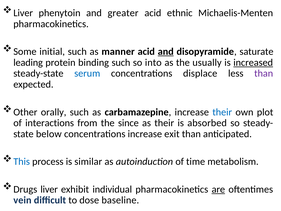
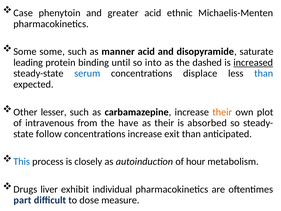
Liver: Liver -> Case (23, 13)
Some initial: initial -> some (52, 51)
and underline: present -> none (166, 51)
binding such: such -> until (121, 62)
usually: usually -> dashed (207, 62)
than colour: purple -> blue (264, 73)
orally: orally -> lesser (54, 112)
their colour: blue -> orange (222, 112)
interactions: interactions -> intravenous (50, 123)
since: since -> have (128, 123)
below: below -> follow (49, 134)
similar: similar -> closely (88, 161)
time: time -> hour (196, 161)
are underline: present -> none (218, 189)
vein: vein -> part (22, 200)
baseline: baseline -> measure (120, 200)
